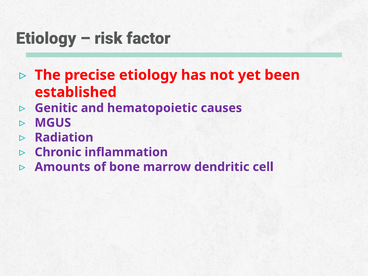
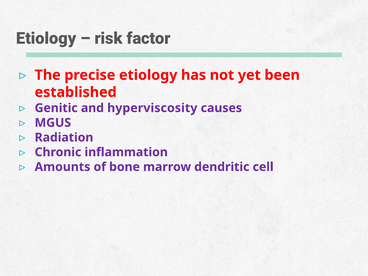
hematopoietic: hematopoietic -> hyperviscosity (152, 108)
